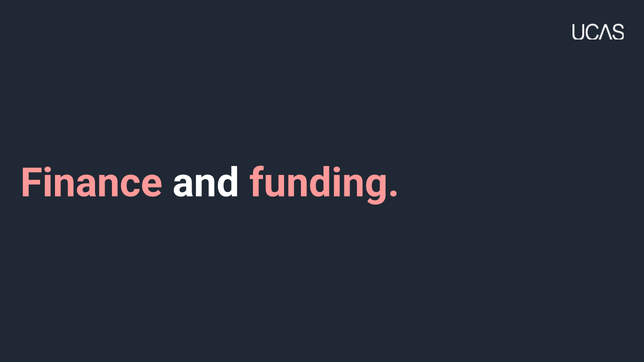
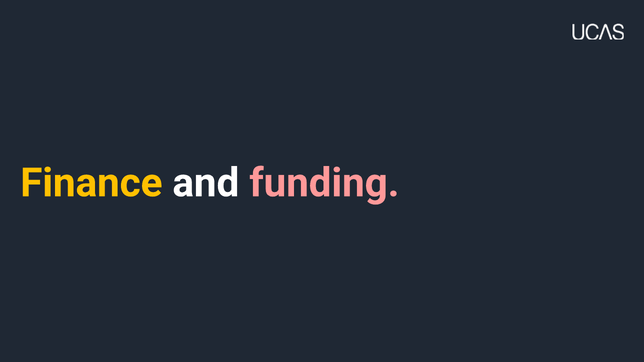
Finance colour: pink -> yellow (91, 183)
